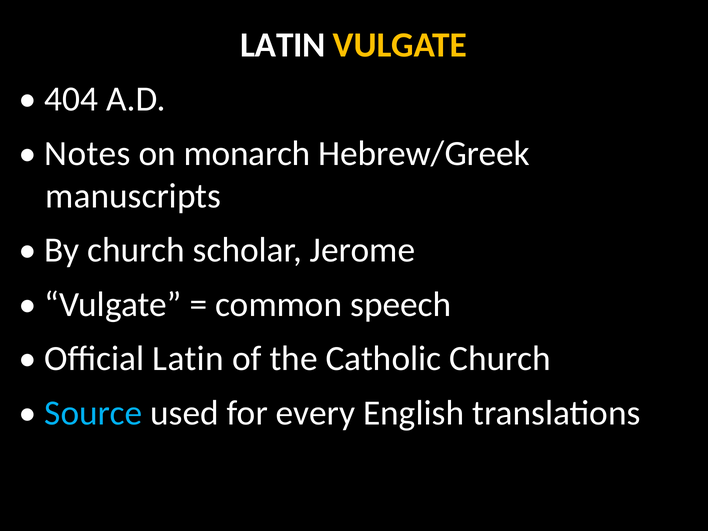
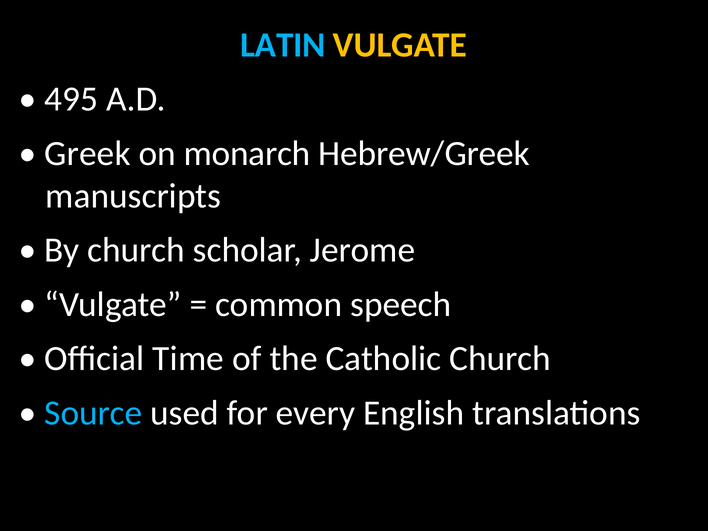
LATIN colour: white -> light blue (283, 45)
404: 404 -> 495 (71, 99)
Notes: Notes -> Greek (88, 153)
Official Latin: Latin -> Time (188, 359)
